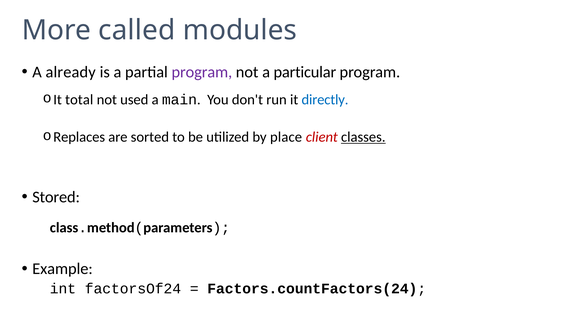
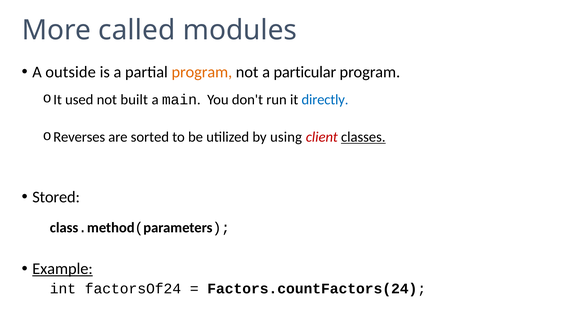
already: already -> outside (71, 72)
program colour: purple -> orange (202, 72)
total: total -> used (79, 99)
used: used -> built (134, 99)
Replaces: Replaces -> Reverses (79, 137)
place: place -> using (286, 137)
Example underline: none -> present (63, 269)
